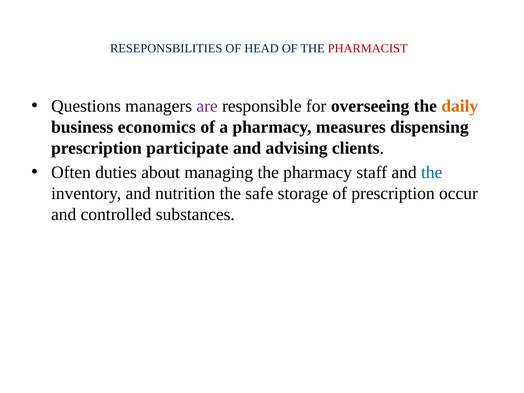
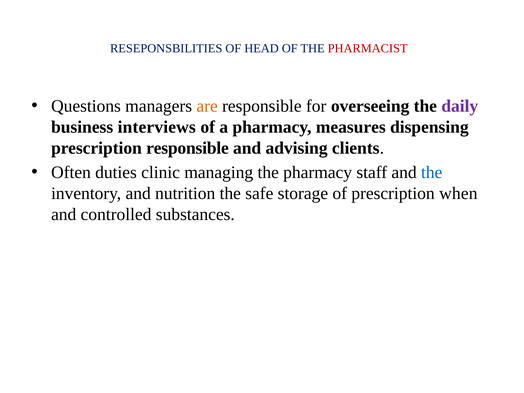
are colour: purple -> orange (207, 106)
daily colour: orange -> purple (460, 106)
economics: economics -> interviews (157, 127)
prescription participate: participate -> responsible (187, 148)
about: about -> clinic (161, 172)
occur: occur -> when (458, 193)
